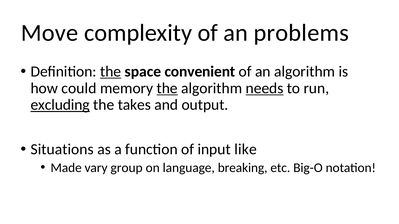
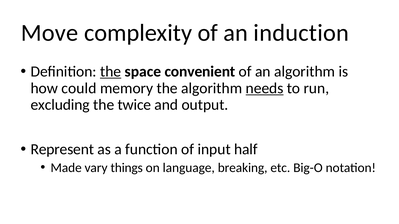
problems: problems -> induction (301, 33)
the underline: present -> none (167, 88)
excluding underline: present -> none (60, 105)
takes: takes -> twice (134, 105)
Situations: Situations -> Represent (62, 150)
like: like -> half (246, 150)
group: group -> things (127, 168)
